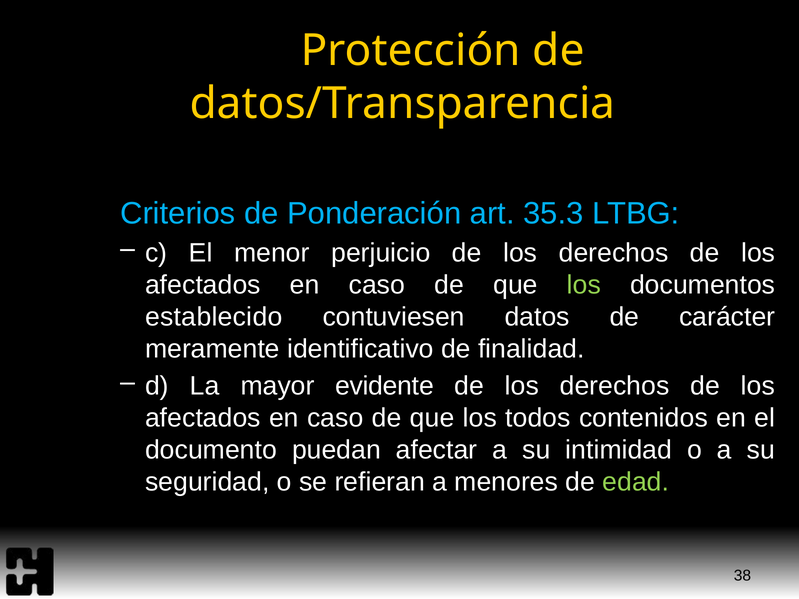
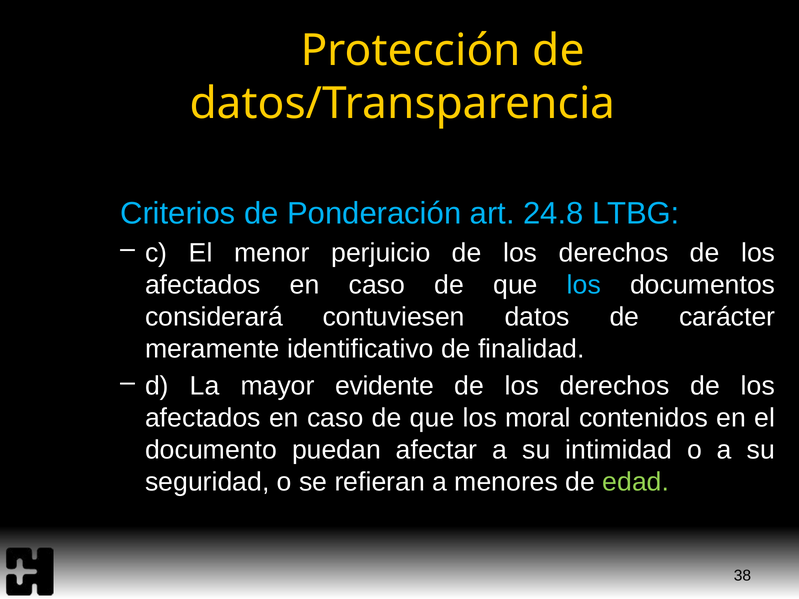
35.3: 35.3 -> 24.8 (553, 213)
los colour: light green -> light blue (584, 285)
establecido: establecido -> considerará (214, 317)
todos: todos -> moral (538, 418)
